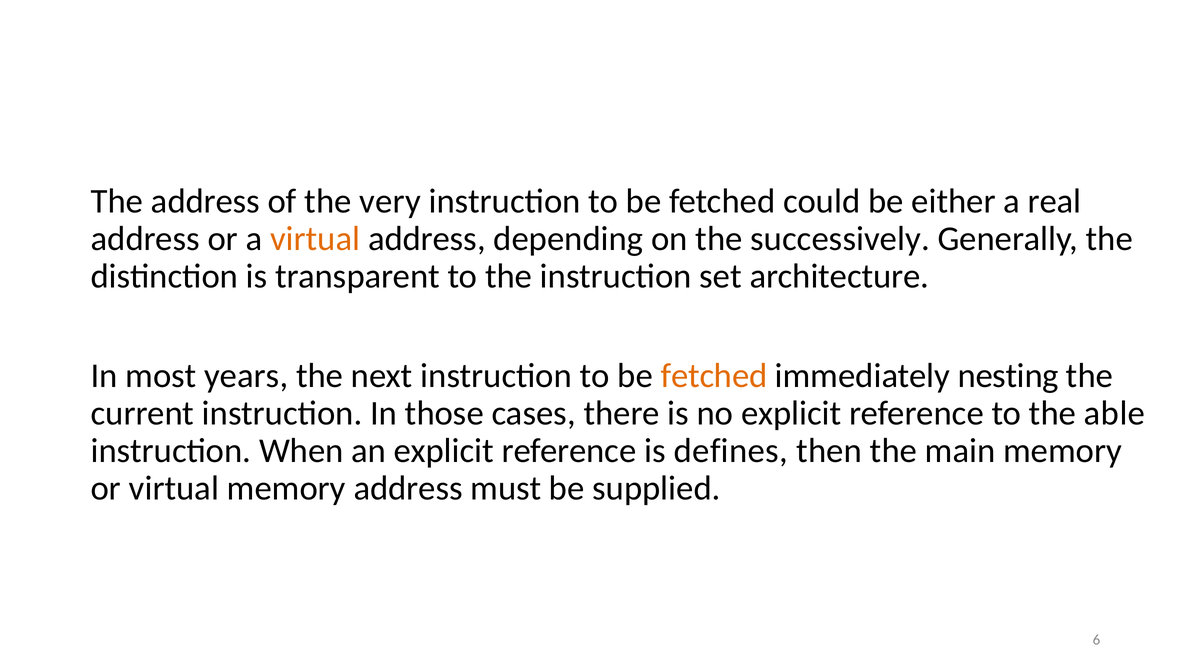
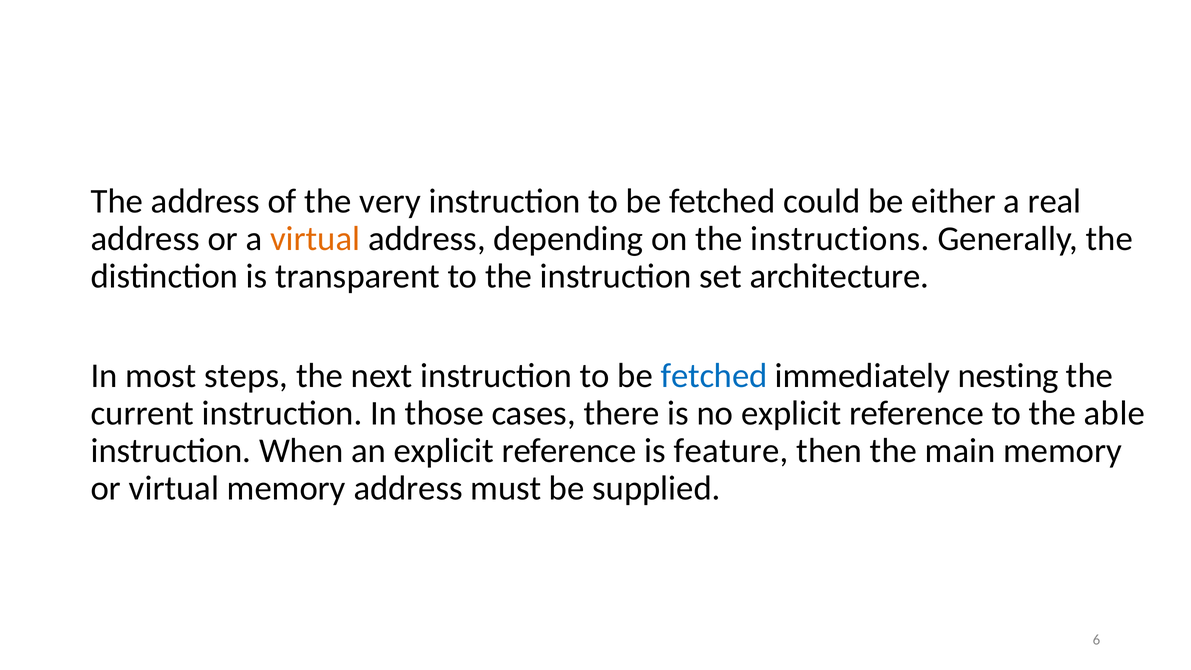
successively: successively -> instructions (840, 239)
years: years -> steps (246, 376)
fetched colour: orange -> blue (714, 376)
defines: defines -> feature (731, 451)
